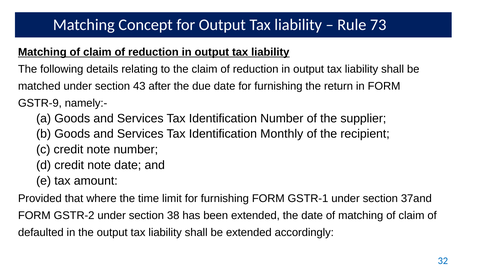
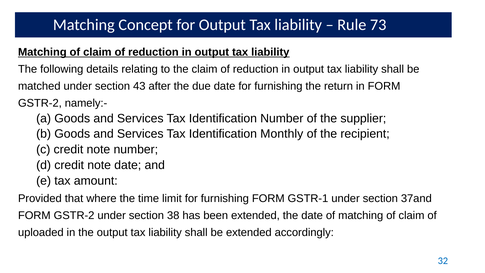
GSTR-9: GSTR-9 -> GSTR-2 (40, 103)
defaulted: defaulted -> uploaded (41, 232)
